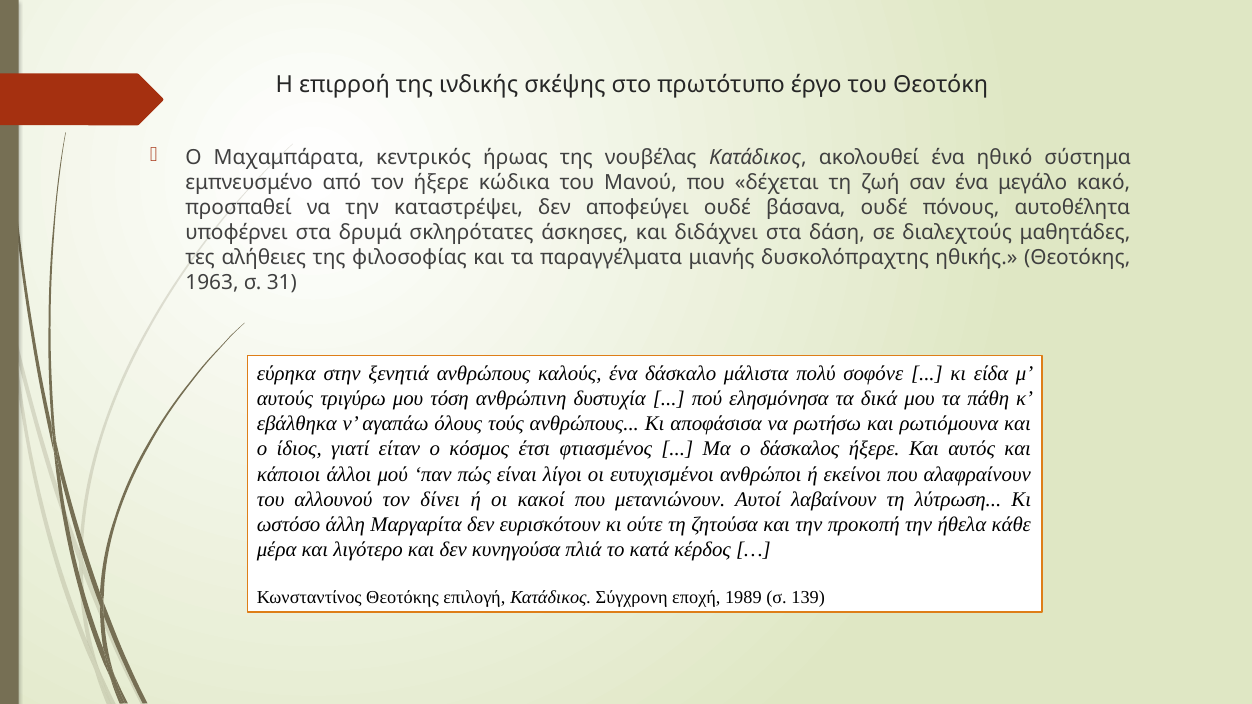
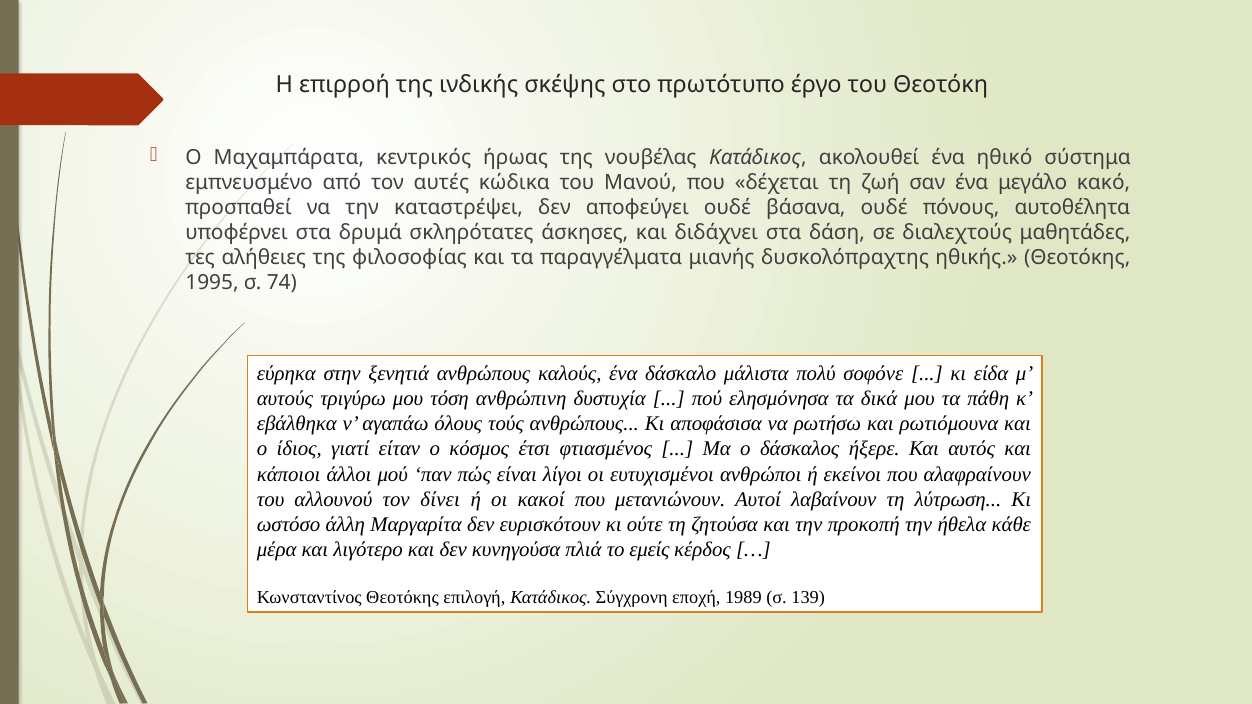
τον ήξερε: ήξερε -> αυτές (441, 183)
1963: 1963 -> 1995 (212, 283)
31: 31 -> 74 (282, 283)
κατά: κατά -> εμείς (650, 549)
